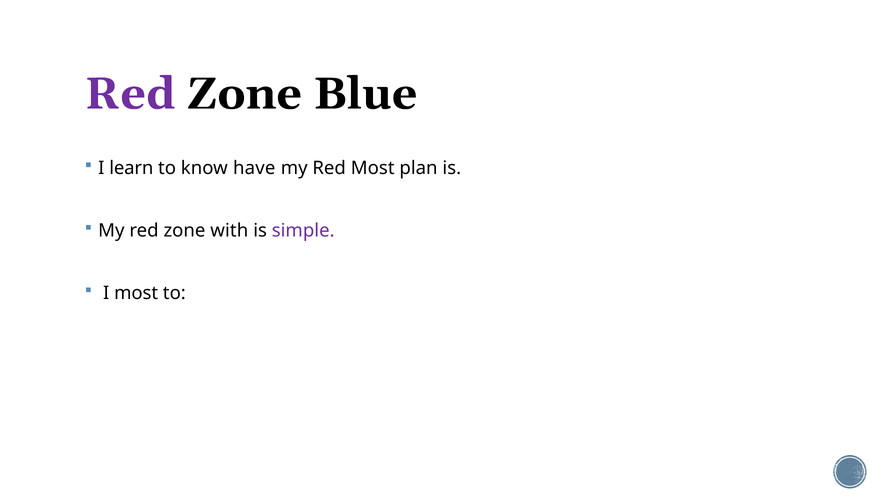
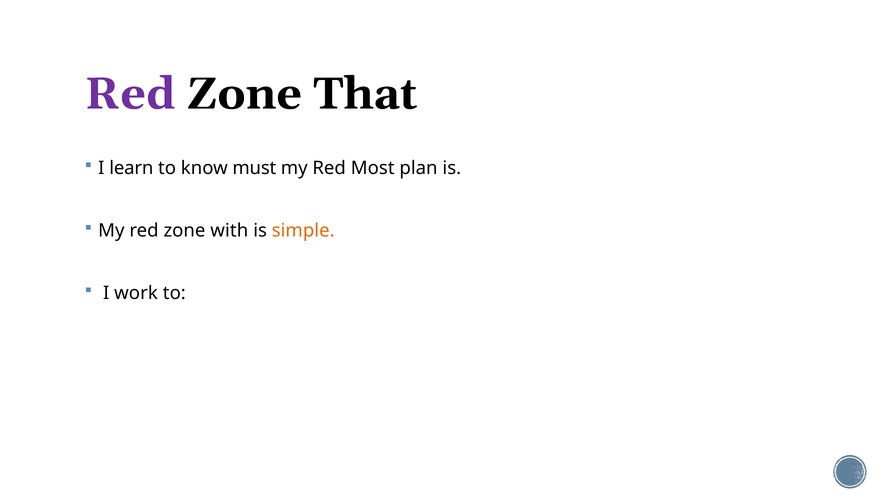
Blue: Blue -> That (365, 94)
have: have -> must (254, 168)
simple colour: purple -> orange (303, 231)
I most: most -> work (136, 293)
